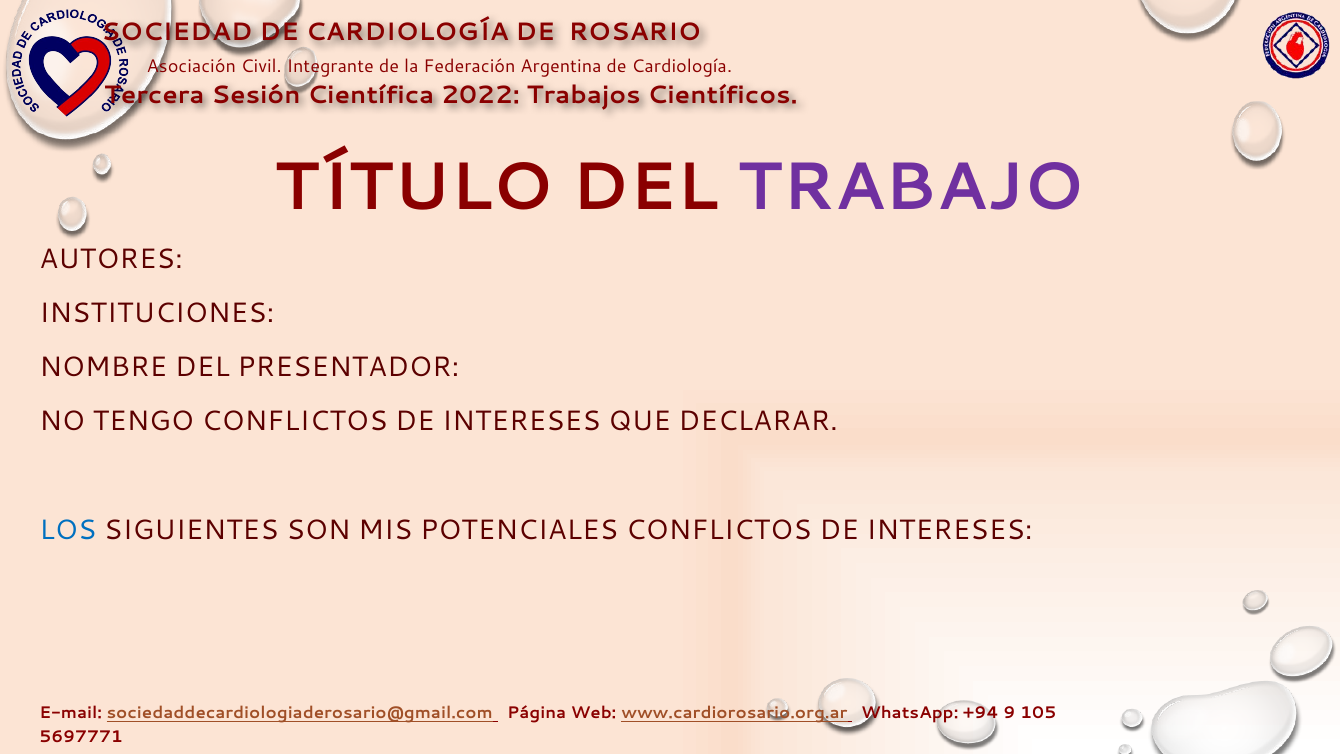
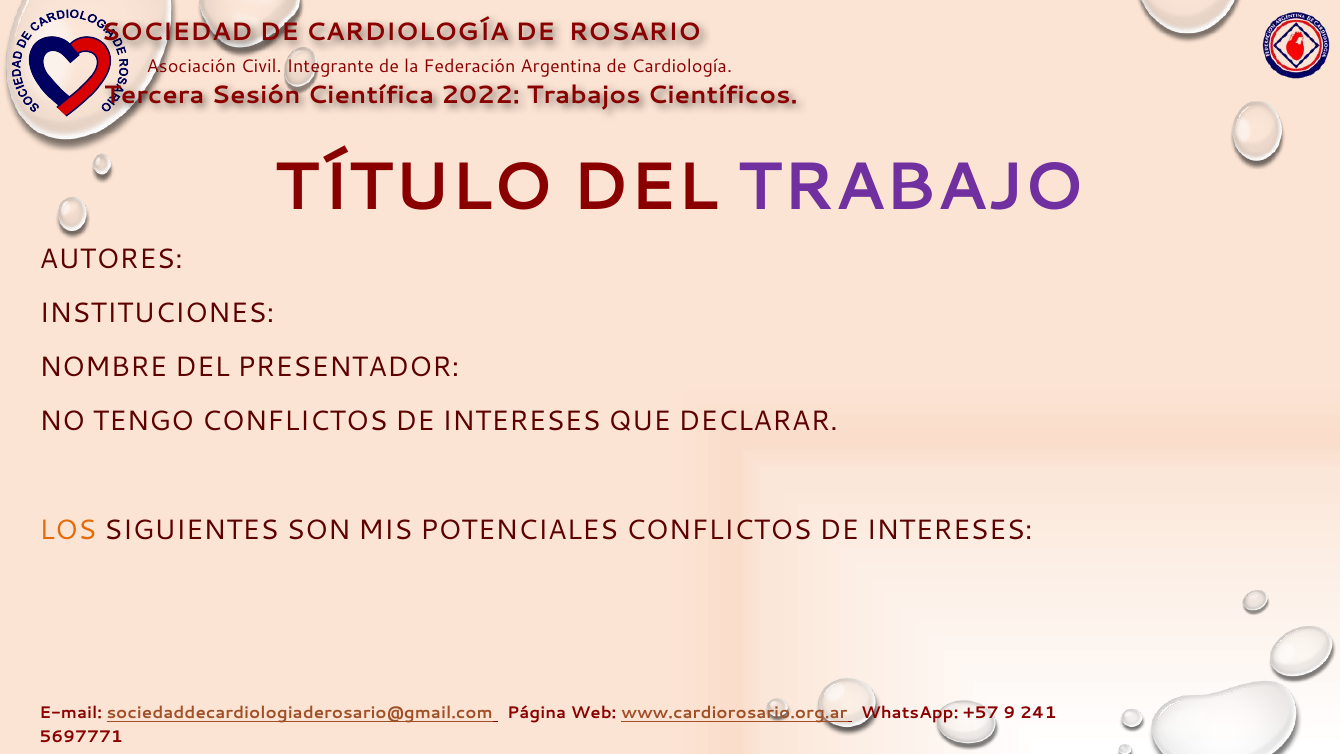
LOS colour: blue -> orange (68, 530)
+94: +94 -> +57 (981, 713)
105: 105 -> 241 (1038, 713)
